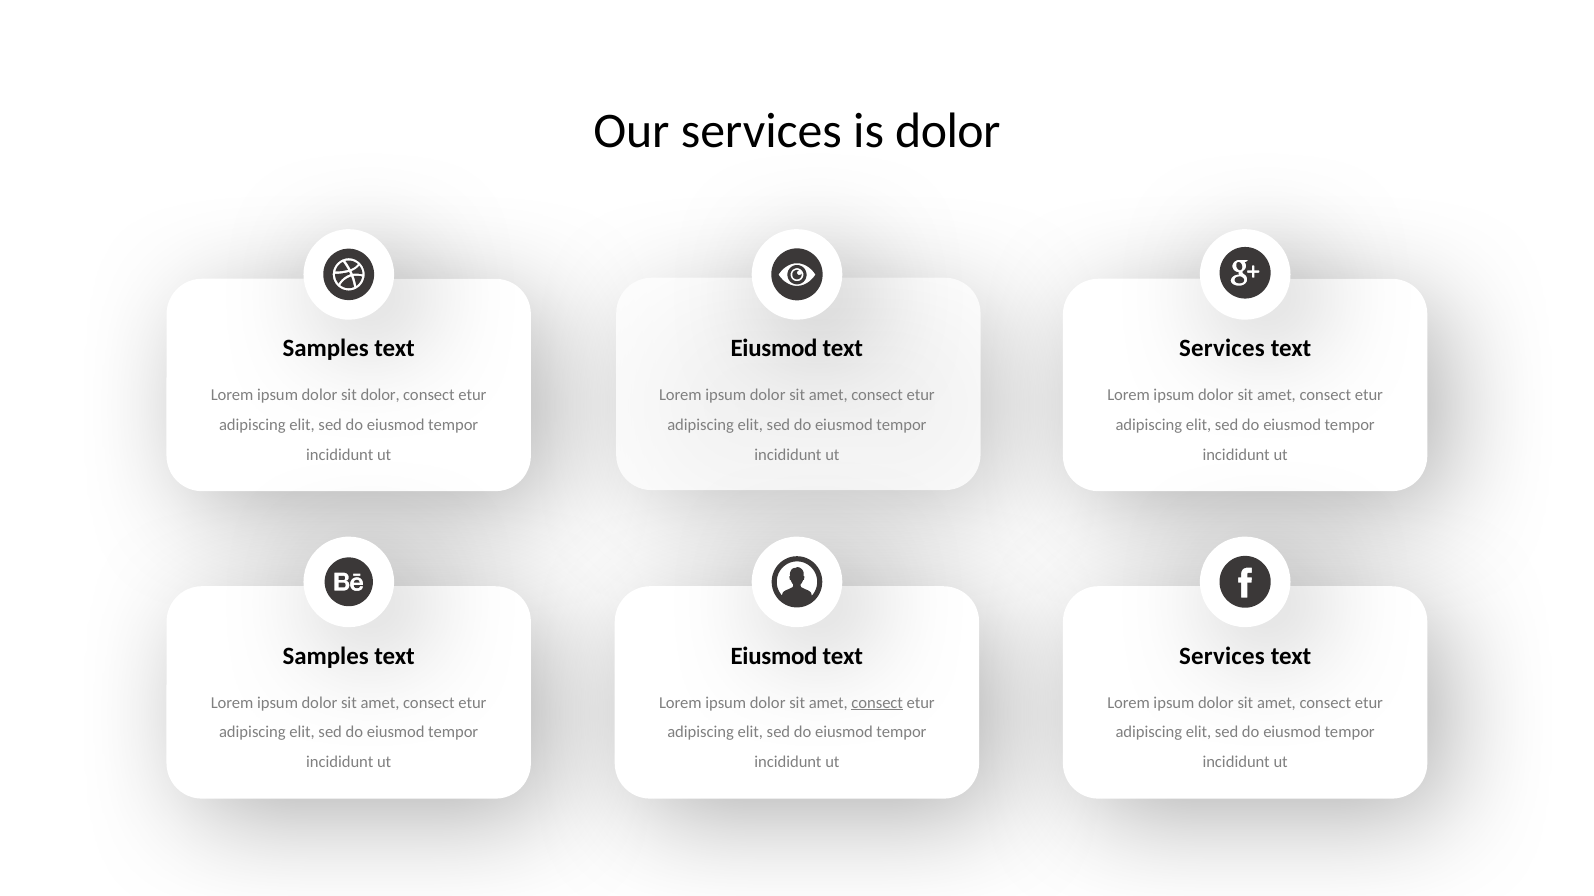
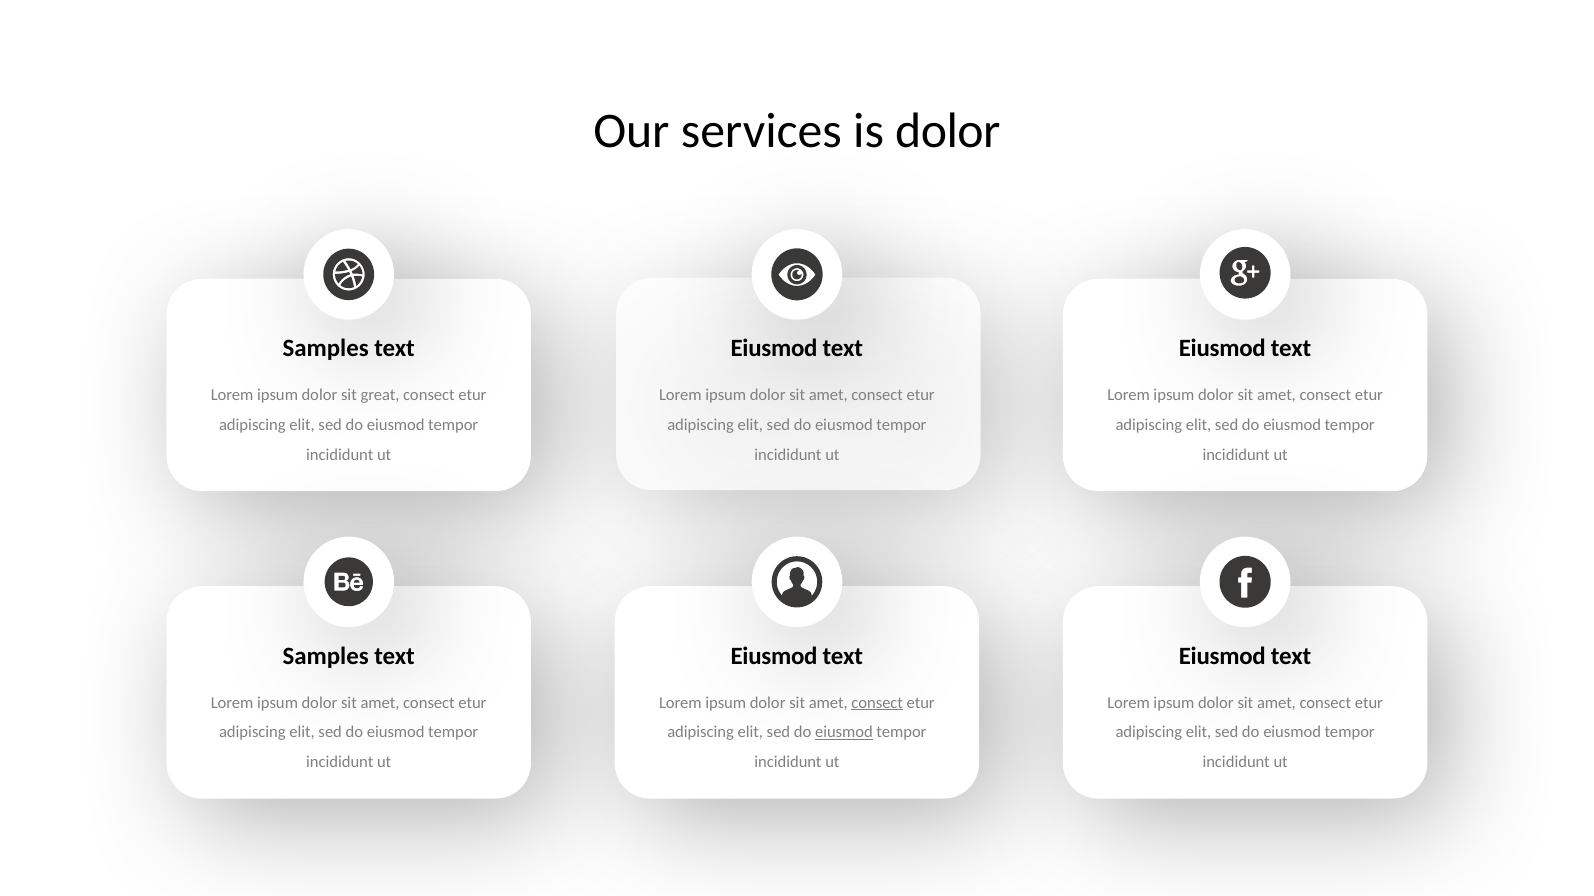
Services: Services -> Eiusmod (1222, 349)
sit dolor: dolor -> great (380, 395)
Services: Services -> Eiusmod (1222, 656)
eiusmod underline: none -> present (844, 733)
